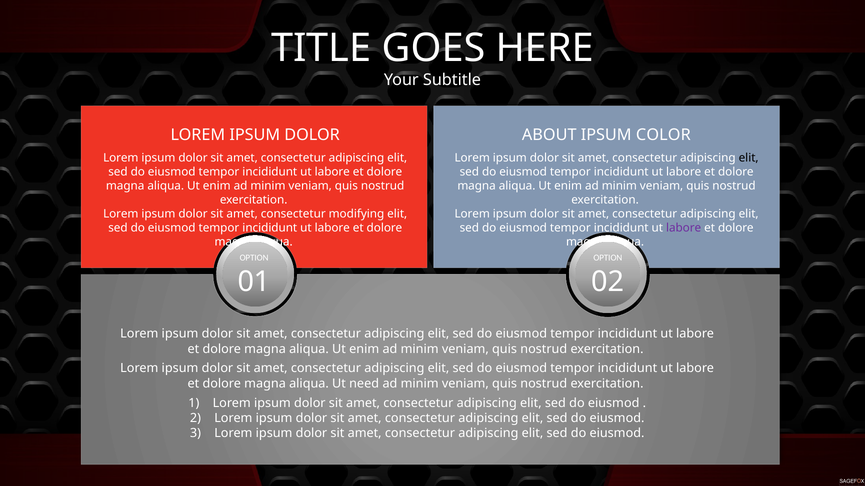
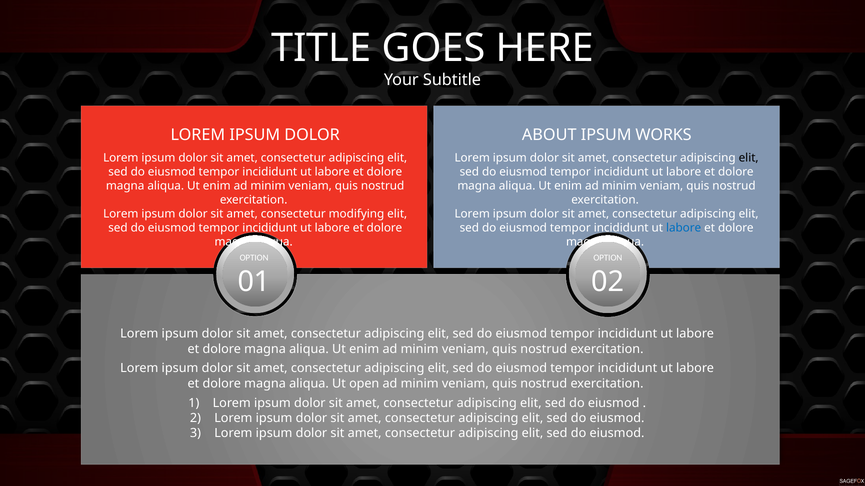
COLOR: COLOR -> WORKS (664, 135)
labore colour: purple -> blue (684, 228)
need: need -> open (364, 384)
